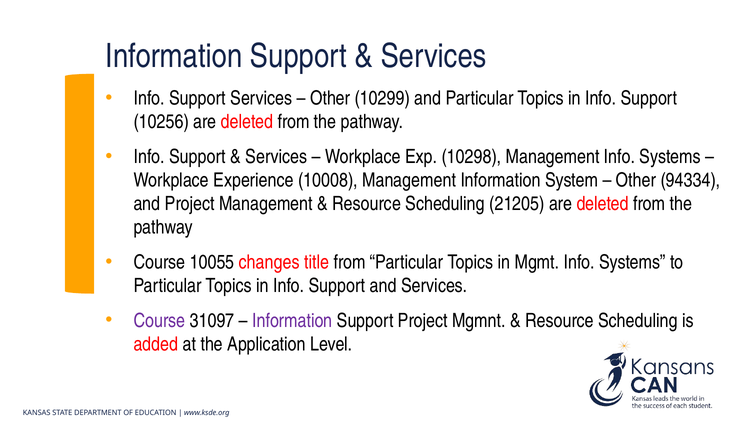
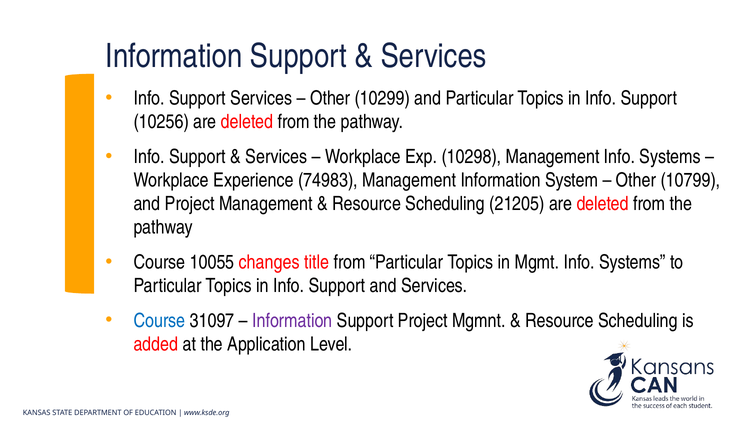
10008: 10008 -> 74983 (328, 180)
94334: 94334 -> 10799 (690, 180)
Course colour: purple -> blue (159, 320)
